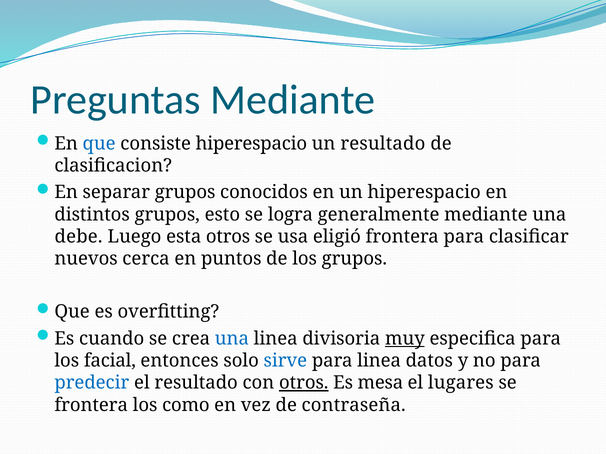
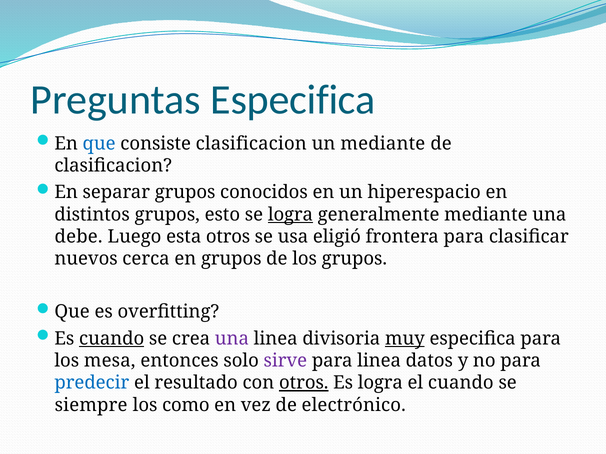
Preguntas Mediante: Mediante -> Especifica (293, 100)
consiste hiperespacio: hiperespacio -> clasificacion (251, 144)
un resultado: resultado -> mediante (383, 144)
logra underline: none -> present (290, 215)
en puntos: puntos -> grupos (231, 259)
cuando underline: none -> present (112, 339)
una colour: blue -> purple (232, 339)
facial: facial -> mesa (110, 361)
sirve colour: blue -> purple (285, 361)
Es mesa: mesa -> logra (380, 383)
el lugares: lugares -> cuando (461, 383)
frontera: frontera -> siempre (91, 405)
contraseña: contraseña -> electrónico (354, 405)
